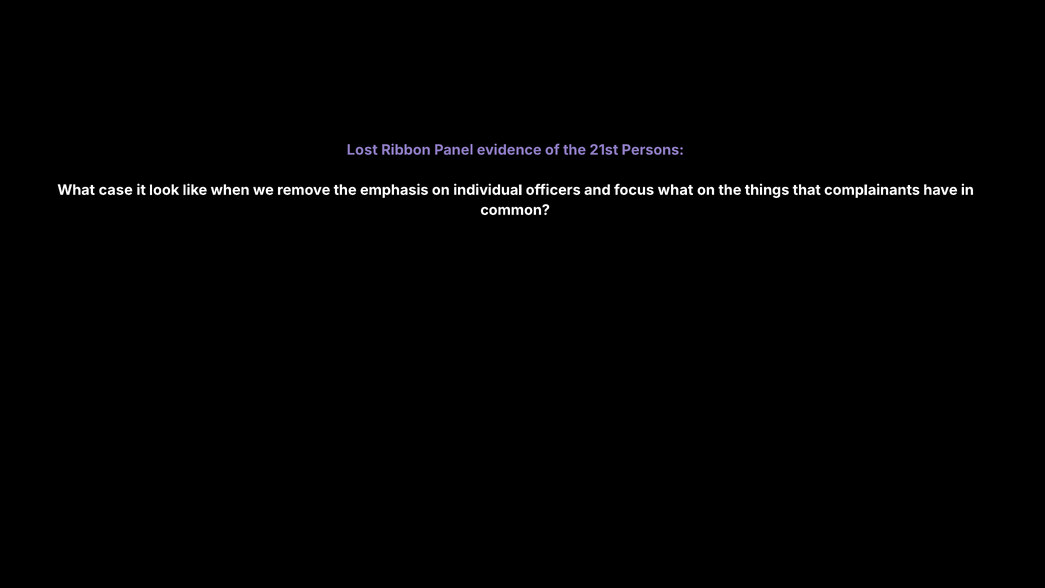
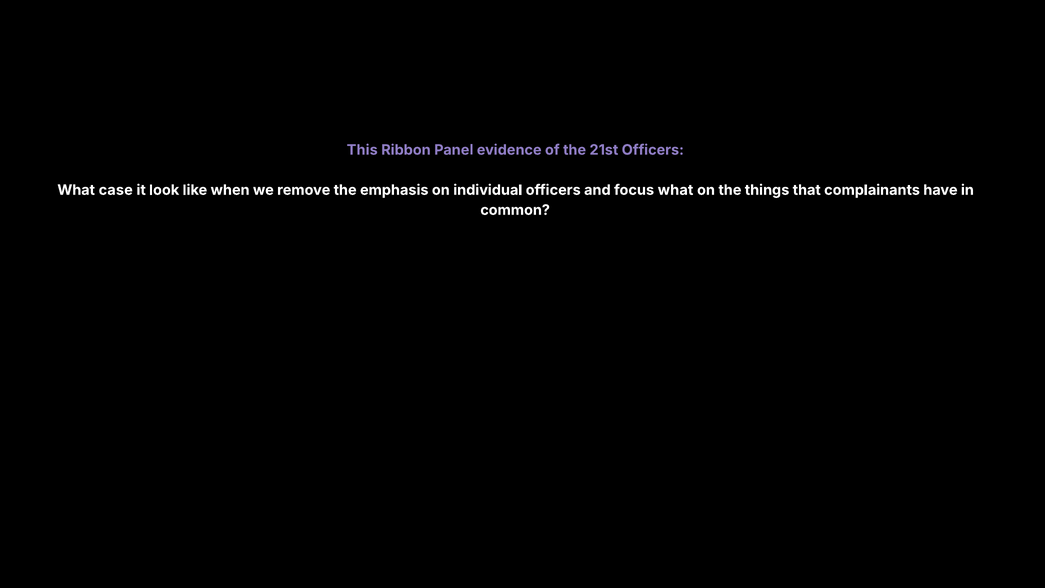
Lost: Lost -> This (362, 150)
21st Persons: Persons -> Officers (653, 150)
